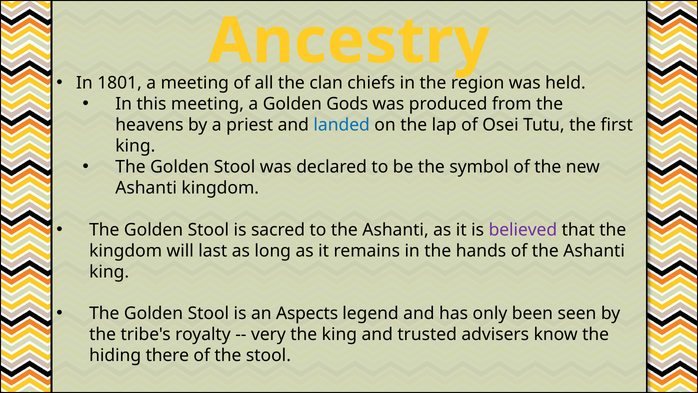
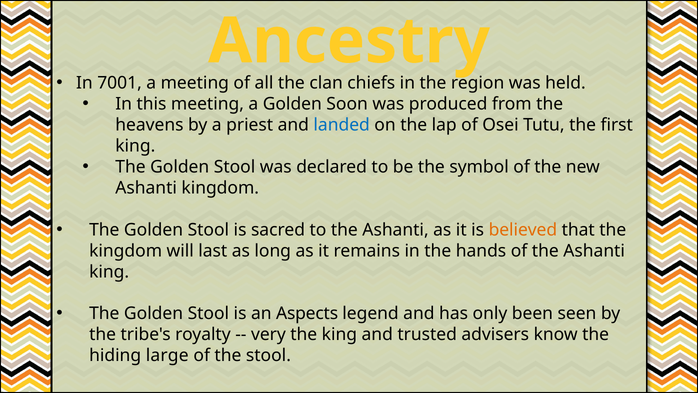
1801: 1801 -> 7001 (120, 83)
Gods: Gods -> Soon (347, 104)
believed colour: purple -> orange (523, 230)
there: there -> large (167, 355)
